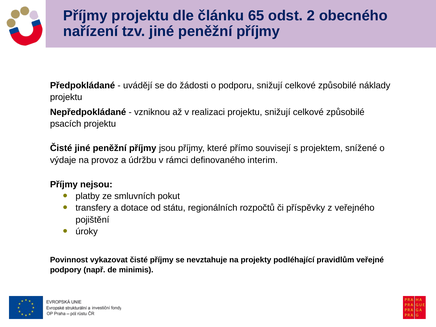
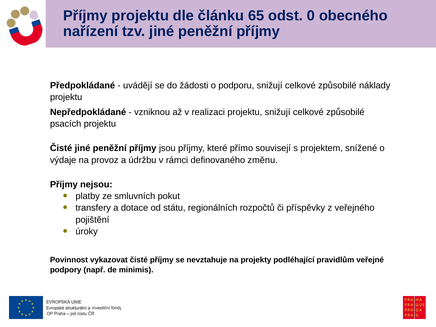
2: 2 -> 0 (311, 16)
interim: interim -> změnu (263, 160)
